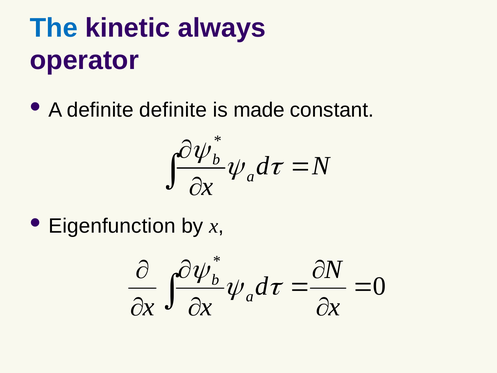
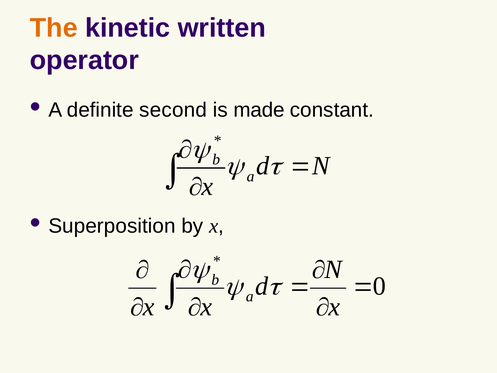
The colour: blue -> orange (54, 28)
always: always -> written (222, 28)
definite definite: definite -> second (173, 110)
Eigenfunction: Eigenfunction -> Superposition (112, 226)
